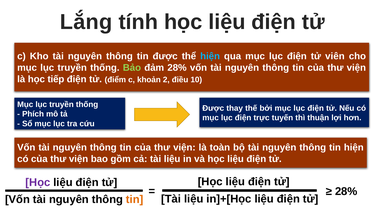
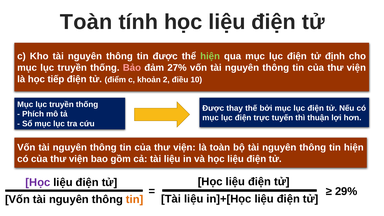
Lắng: Lắng -> Toàn (86, 22)
hiện colour: light blue -> light green (210, 56)
viên: viên -> định (335, 56)
Bảo colour: light green -> pink (132, 68)
đảm 28%: 28% -> 27% (177, 68)
28%: 28% -> 29% (346, 191)
